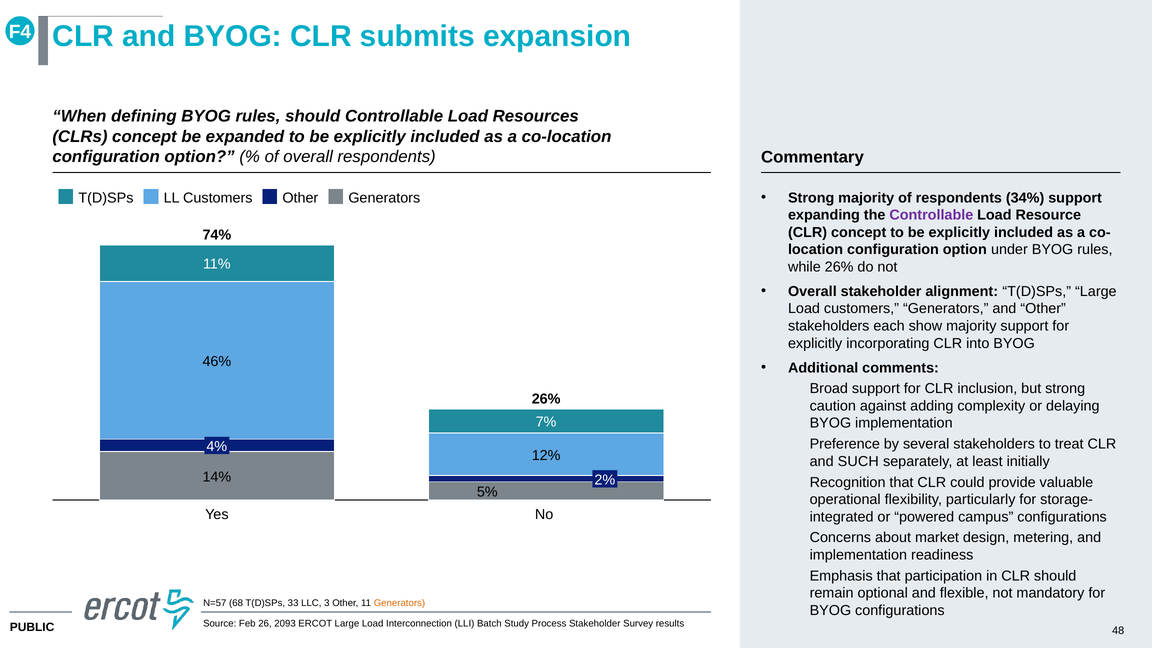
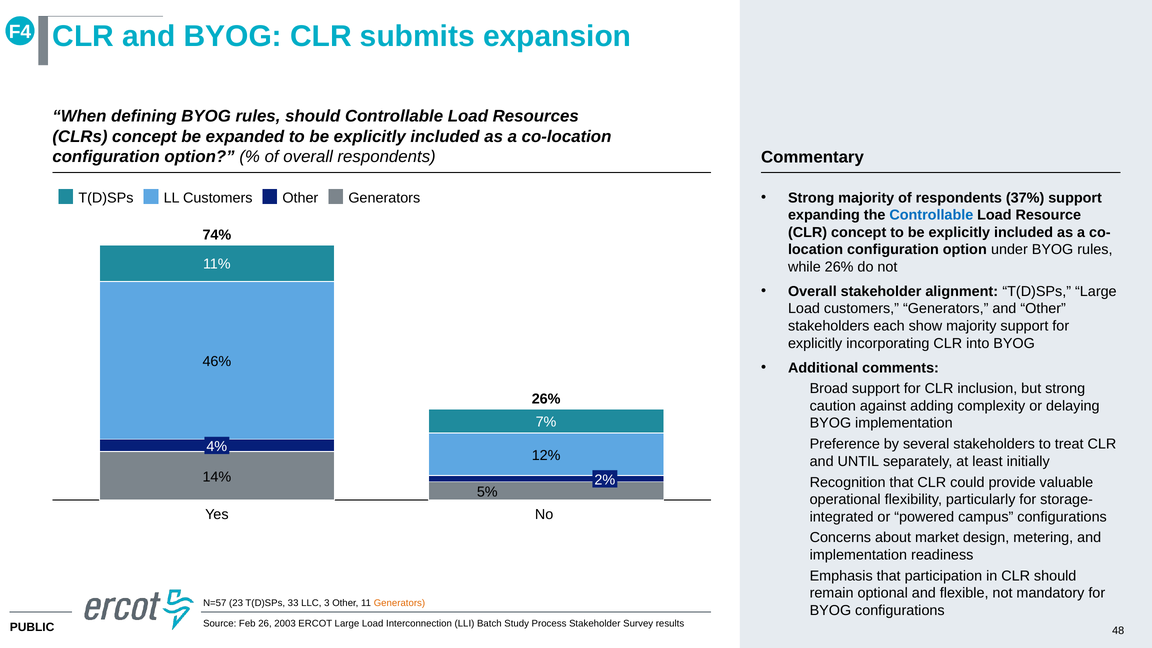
34%: 34% -> 37% (1025, 198)
Controllable colour: purple -> blue (931, 215)
SUCH: SUCH -> UNTIL (858, 461)
68: 68 -> 23 (236, 603)
2093: 2093 -> 2003 (285, 624)
